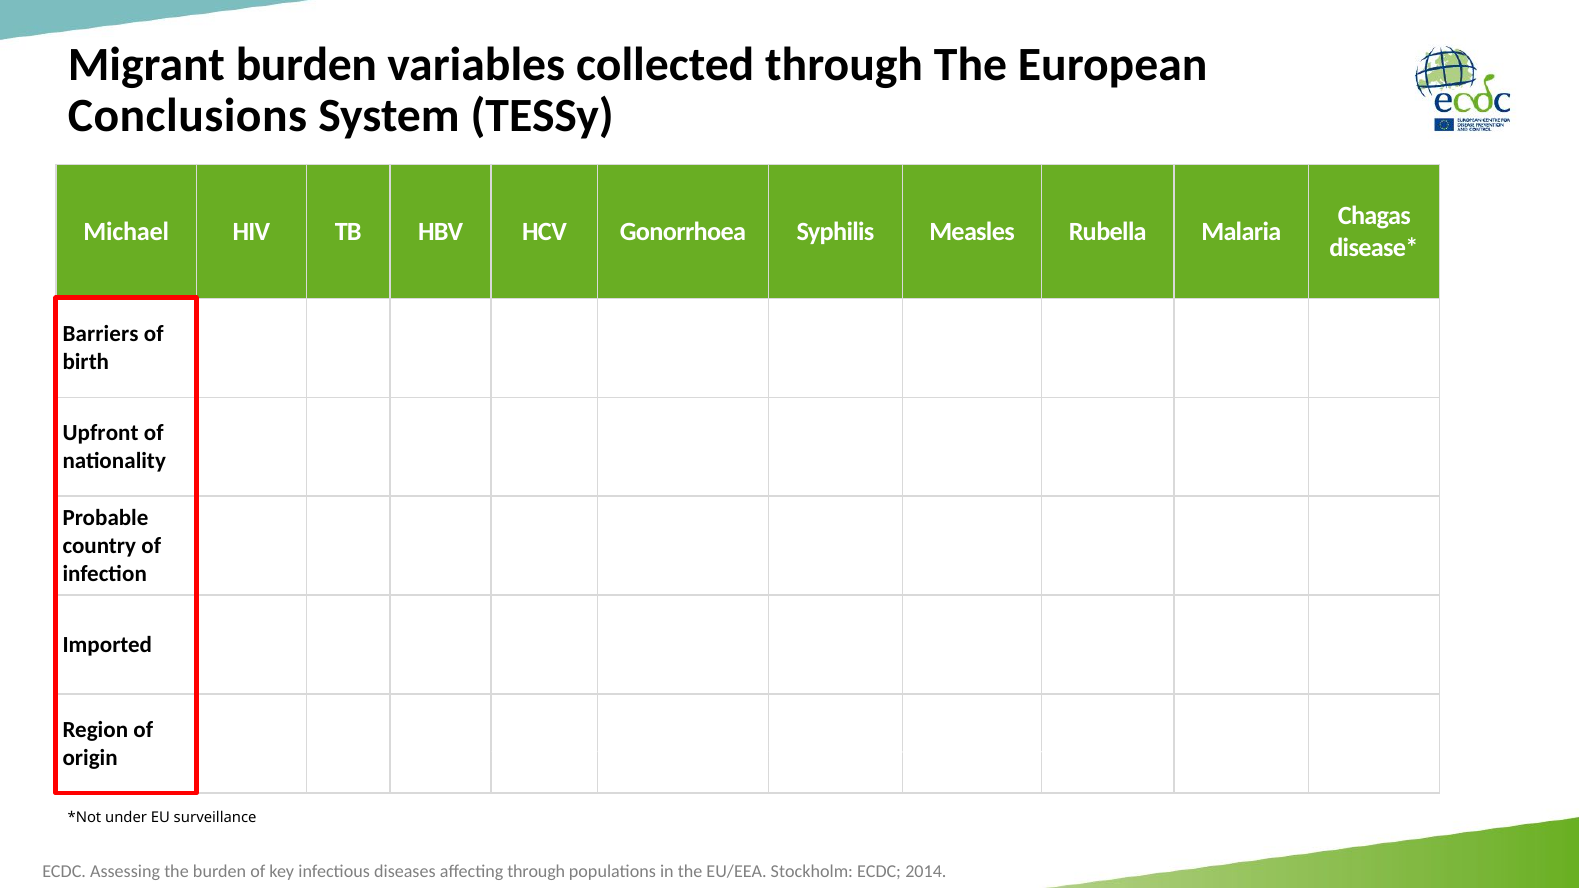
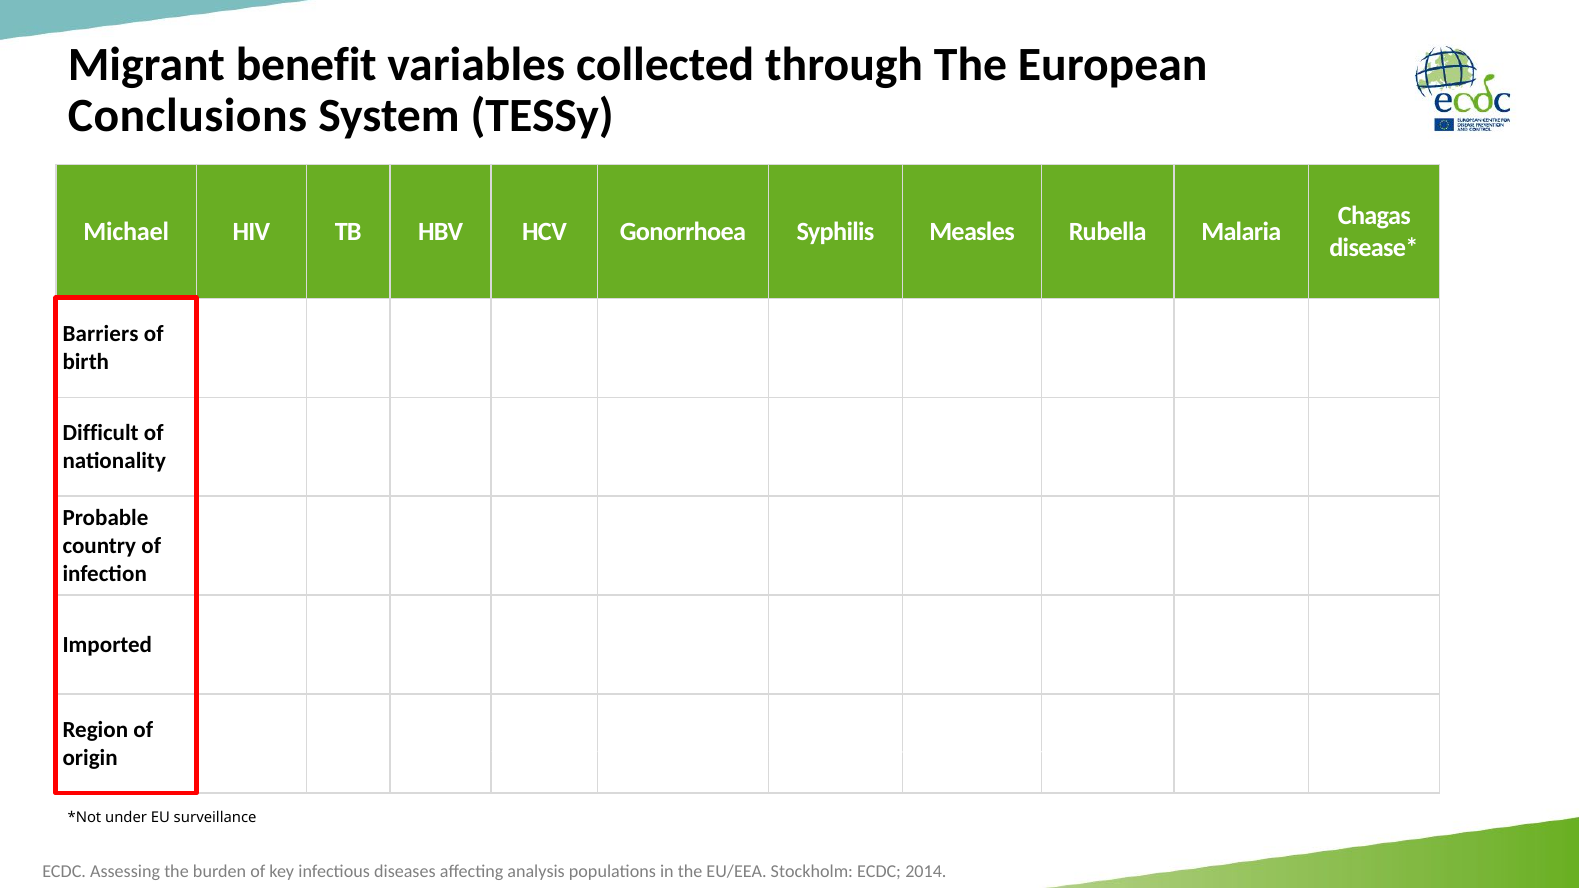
Migrant burden: burden -> benefit (306, 65)
Upfront: Upfront -> Difficult (101, 433)
affecting through: through -> analysis (536, 872)
